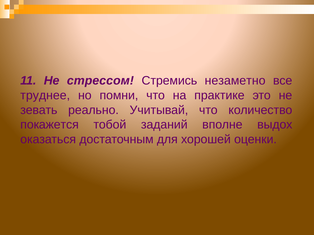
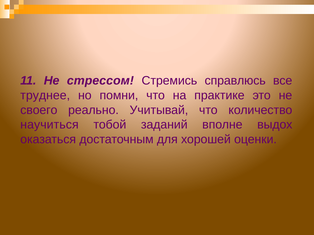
незаметно: незаметно -> справлюсь (235, 81)
зевать: зевать -> своего (39, 110)
покажется: покажется -> научиться (49, 125)
